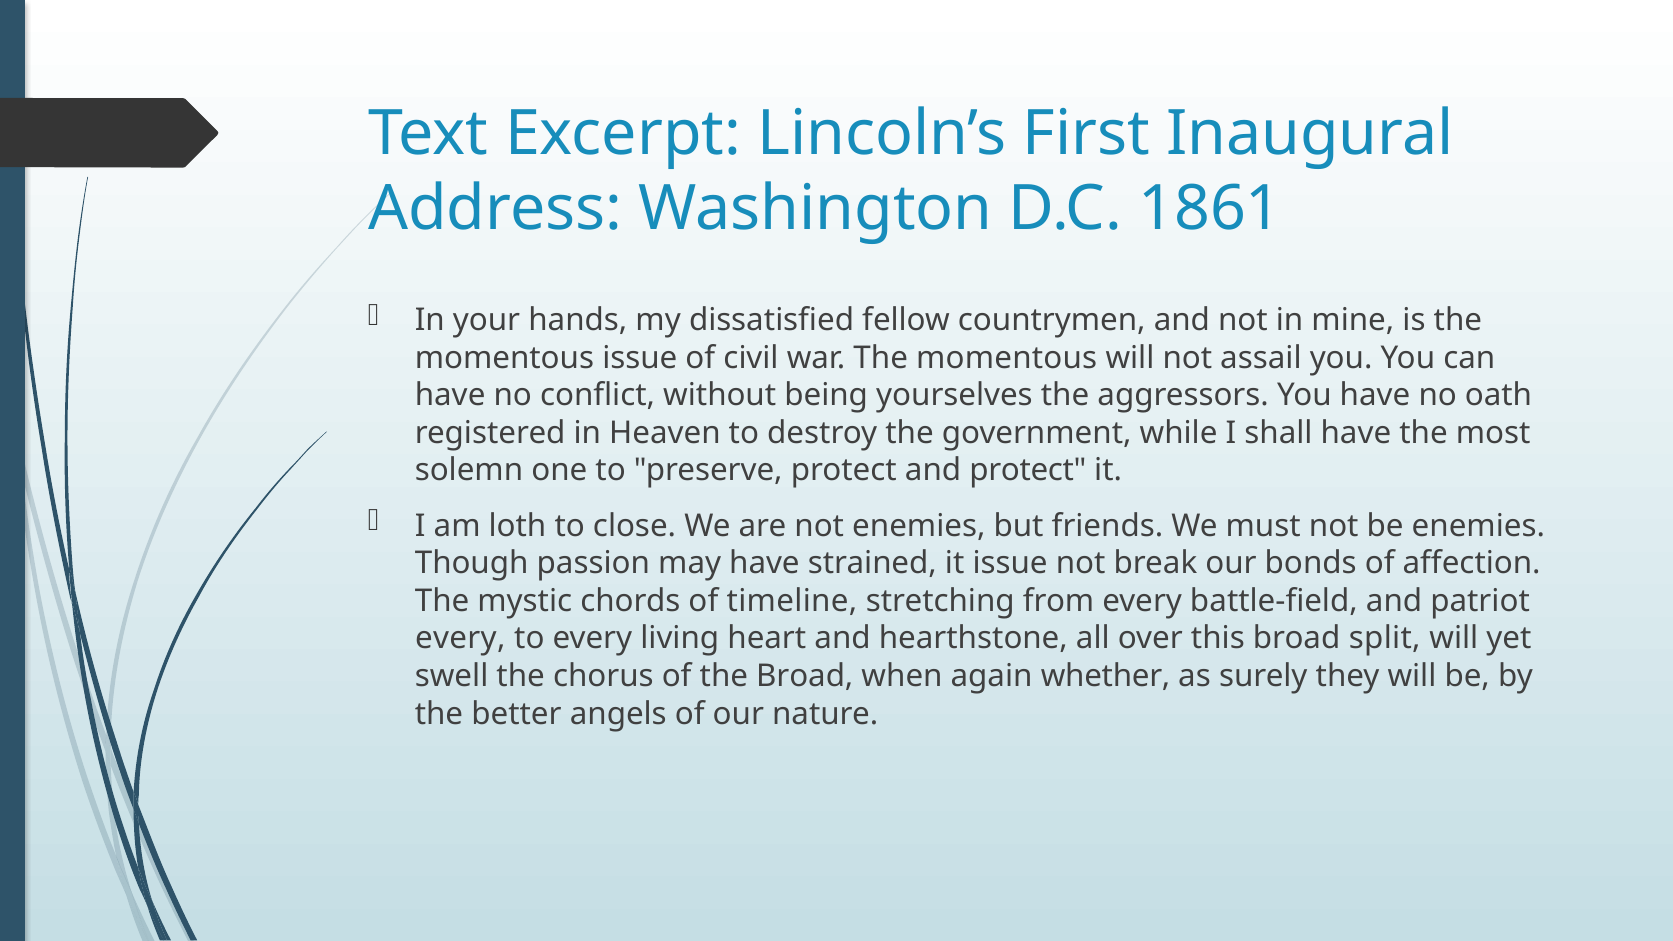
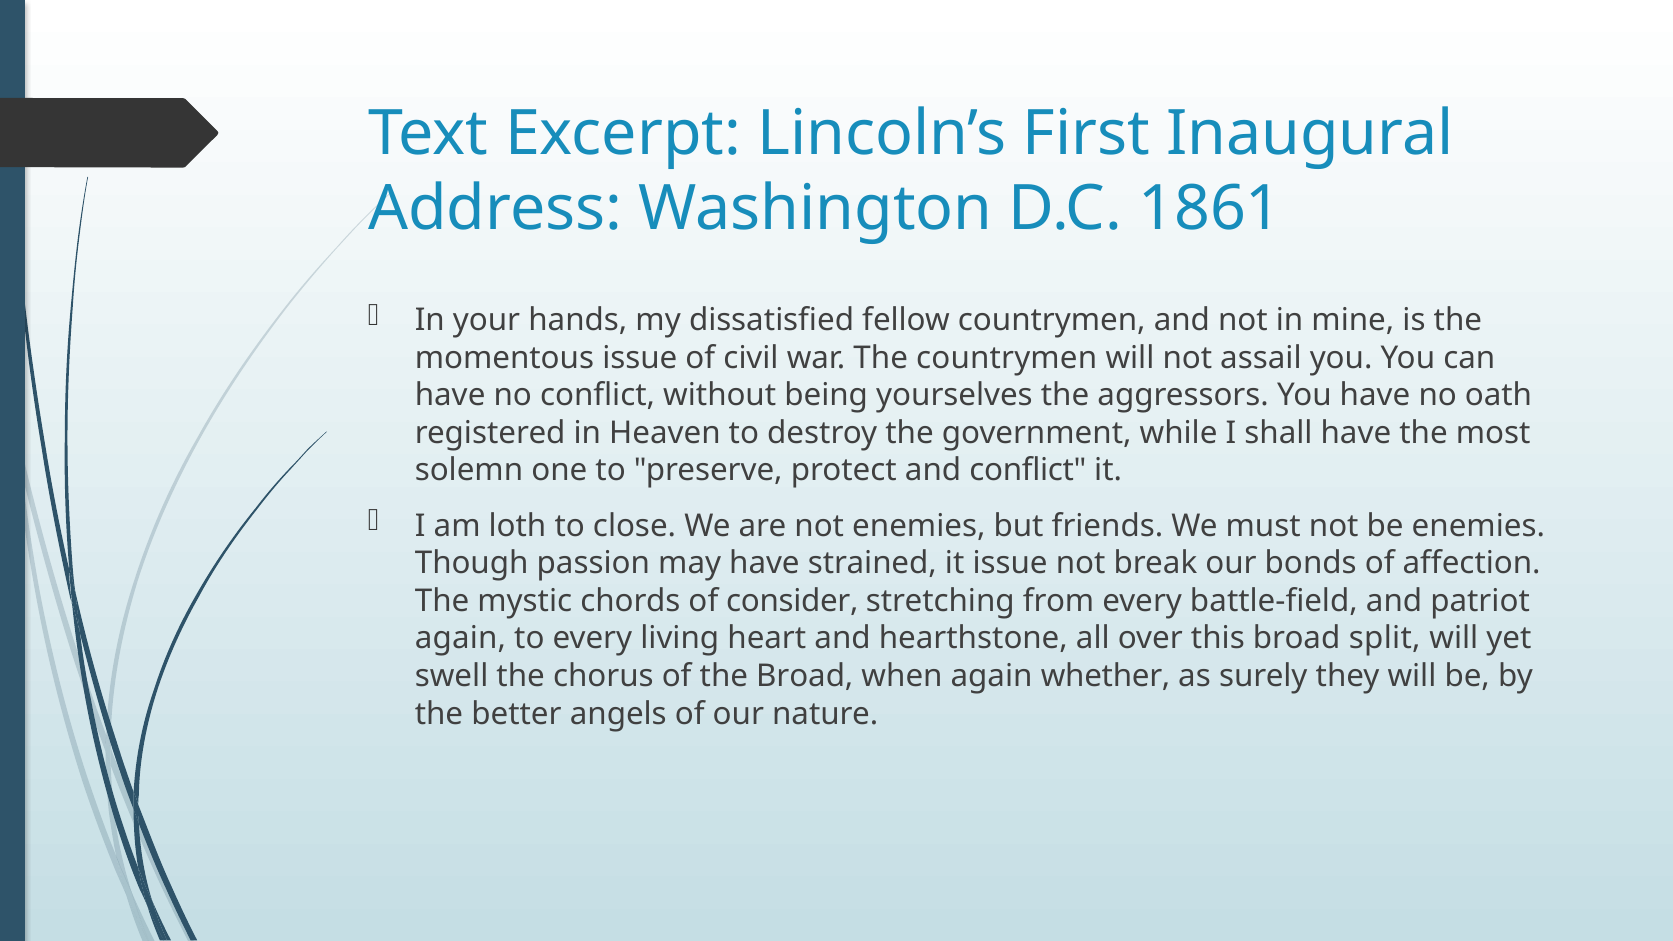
war The momentous: momentous -> countrymen (1007, 358)
and protect: protect -> conflict (1028, 471)
timeline: timeline -> consider (792, 601)
every: every -> again (460, 639)
